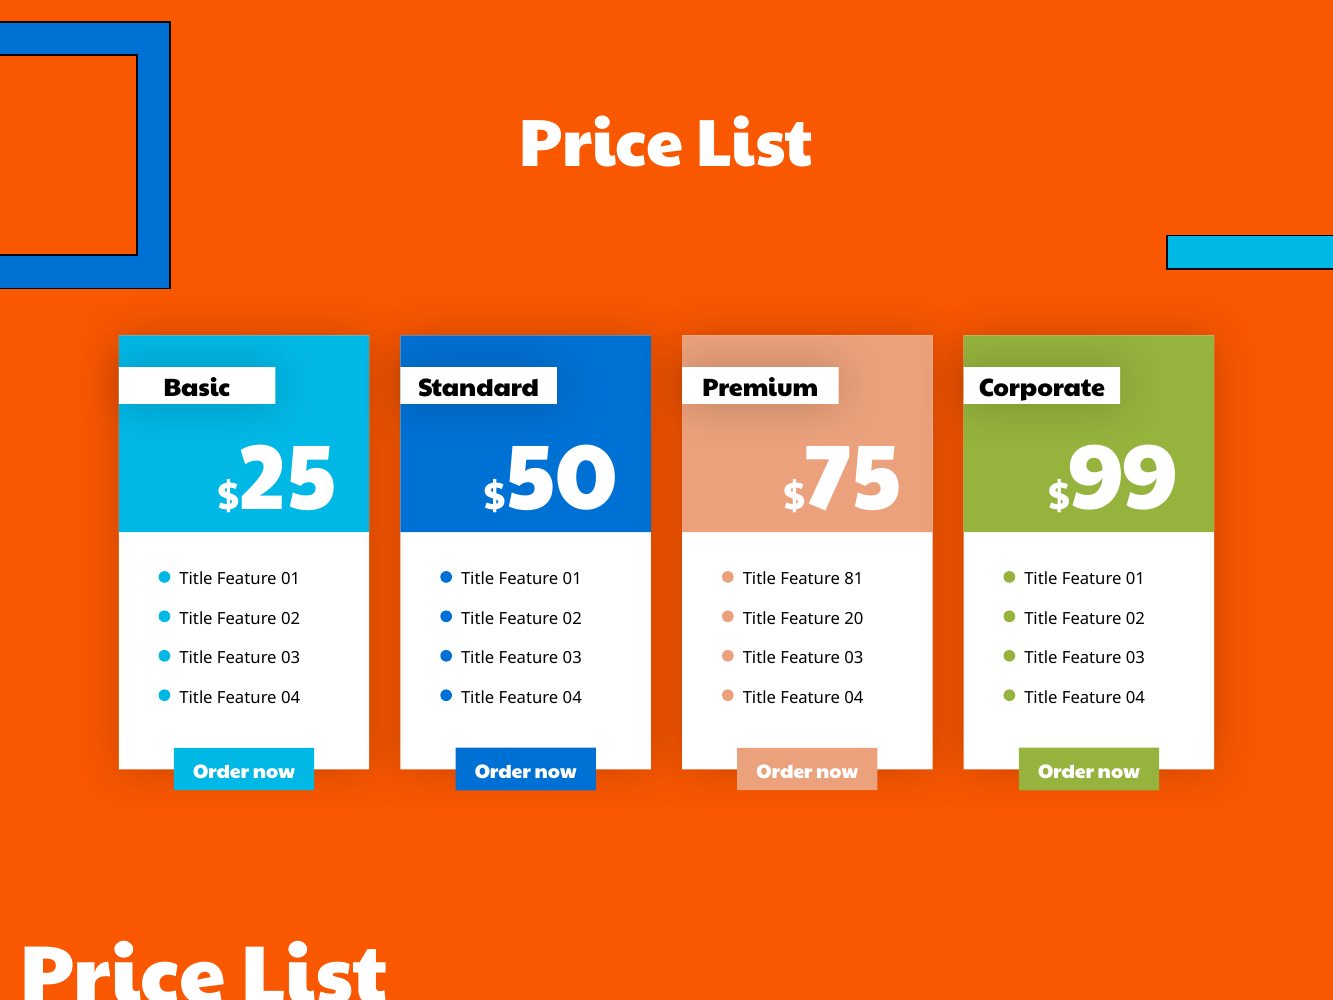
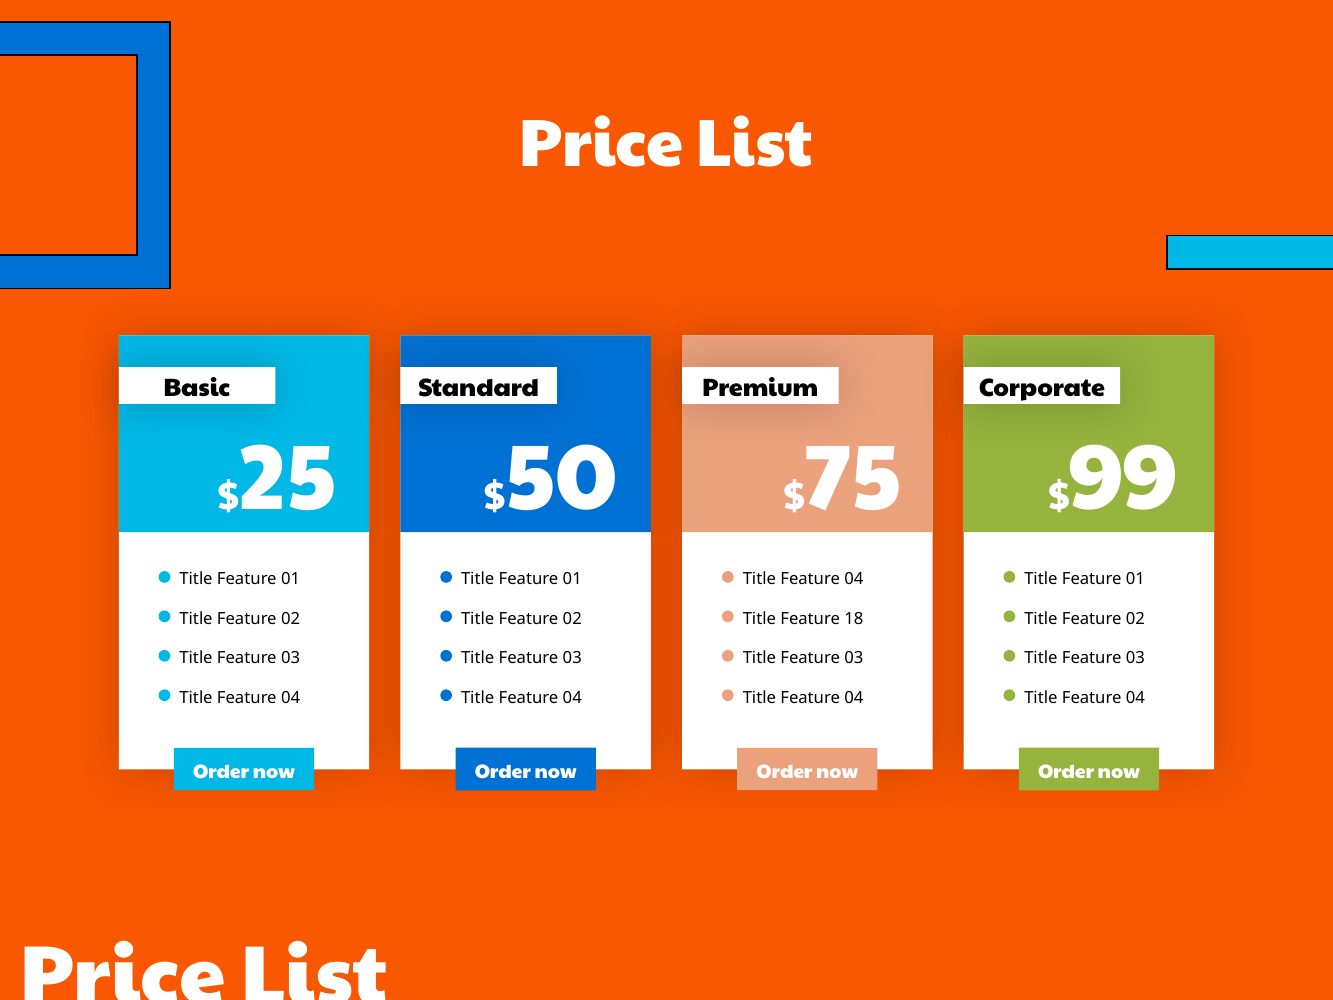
81: 81 -> 04 (854, 579)
20: 20 -> 18 (854, 618)
